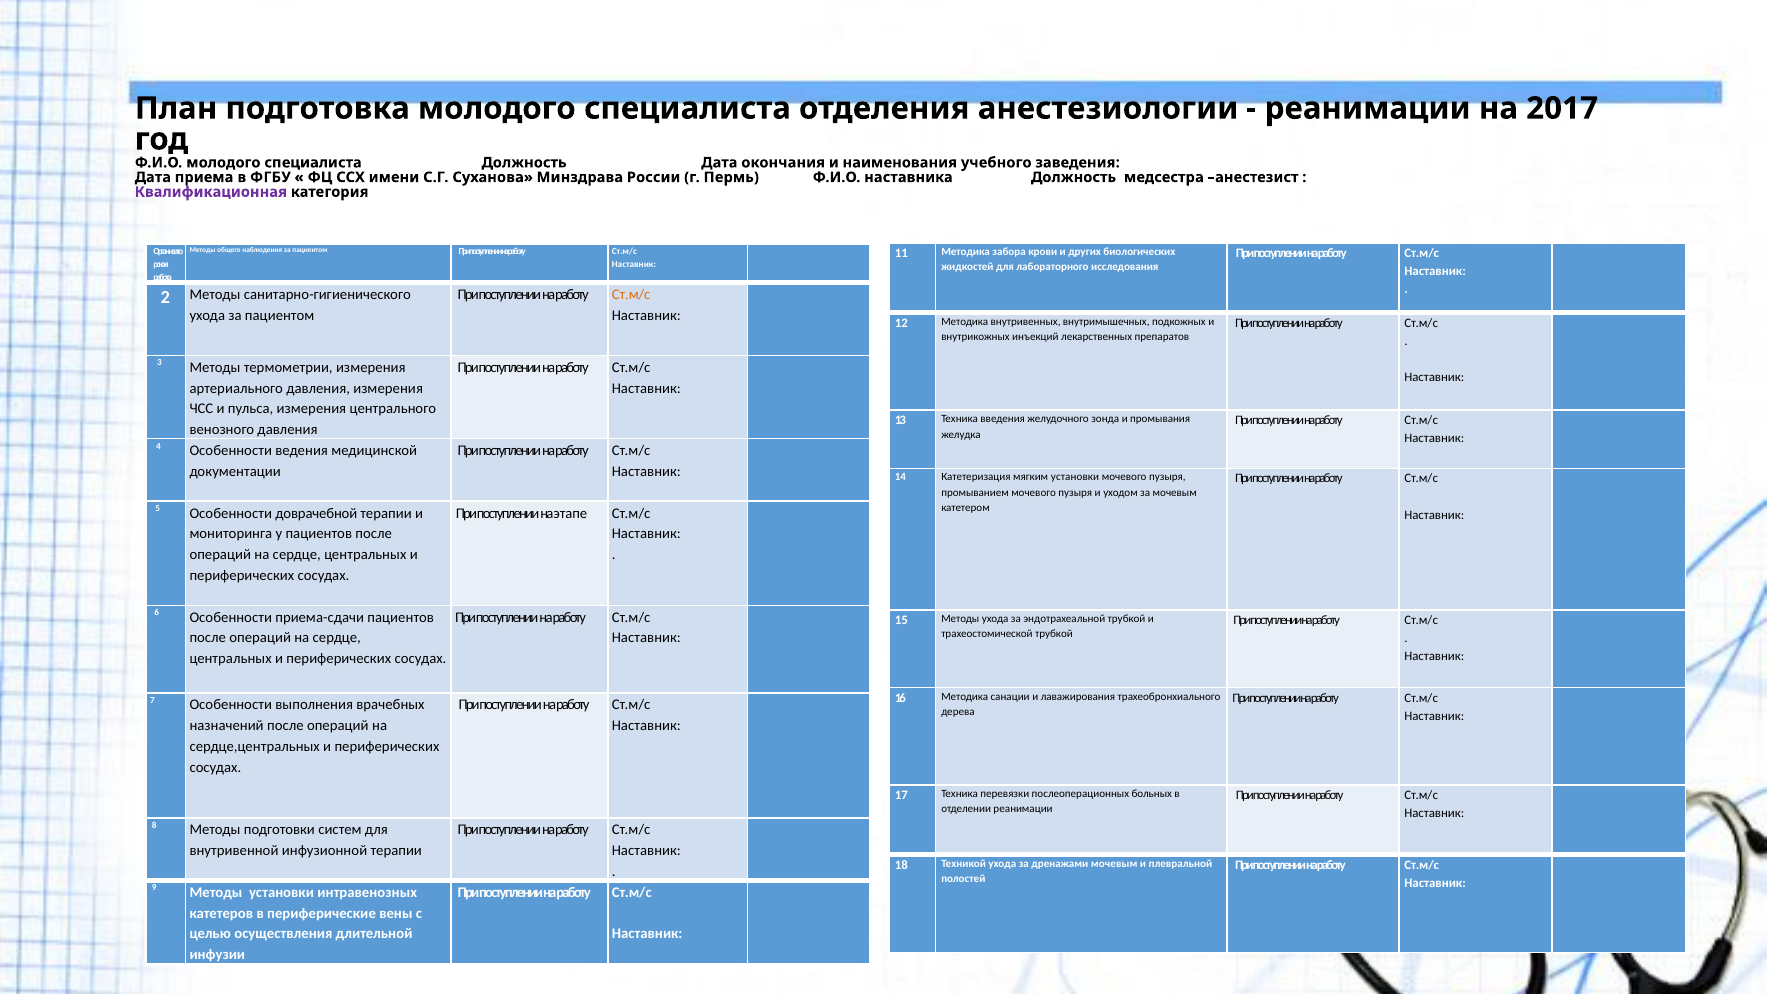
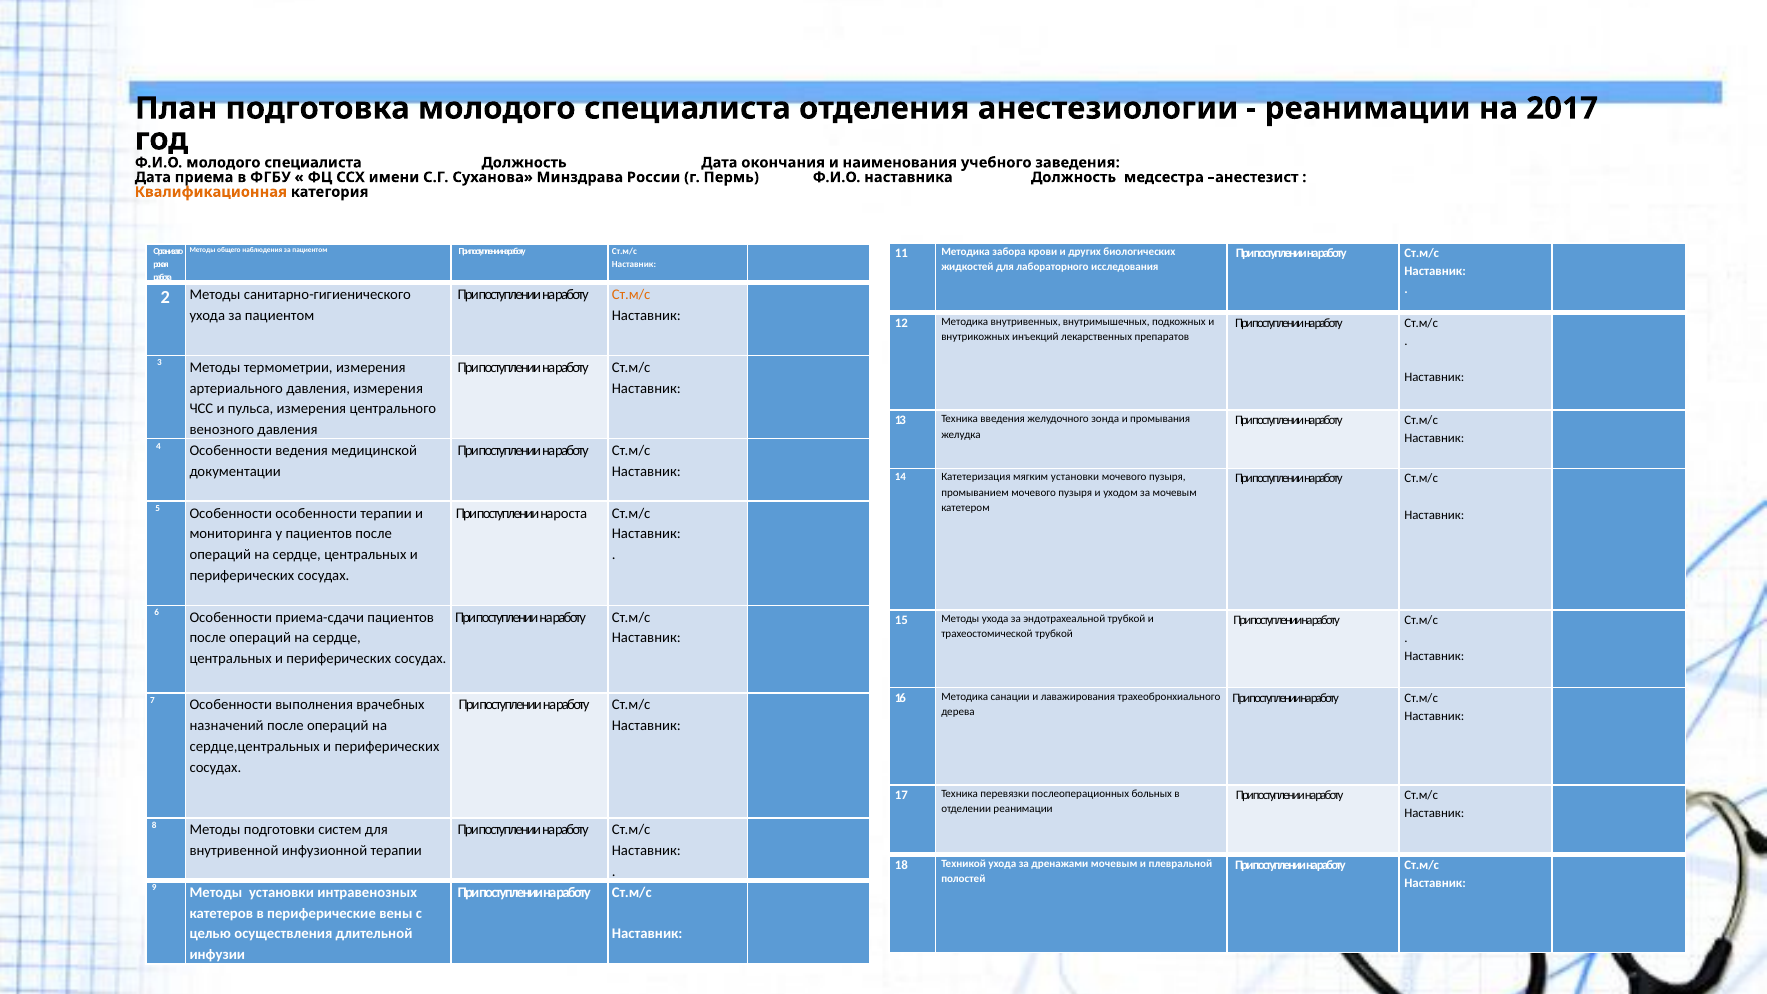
Квалификационная colour: purple -> orange (211, 192)
Особенности доврачебной: доврачебной -> особенности (316, 513)
этапе: этапе -> роста (570, 513)
